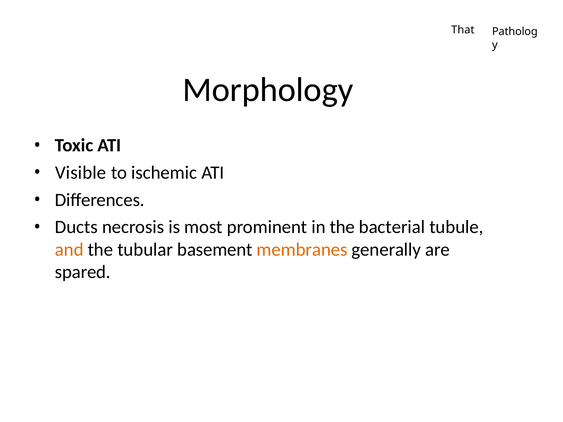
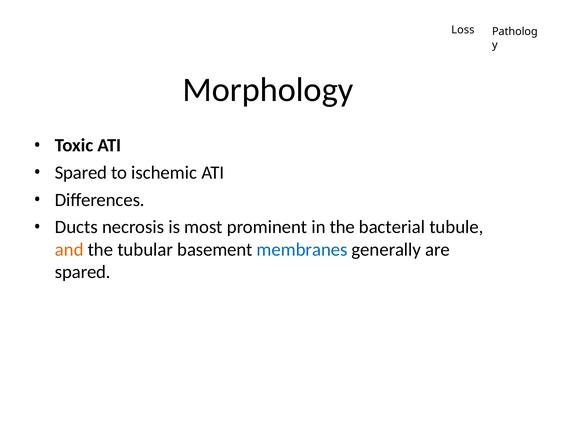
That: That -> Loss (463, 30)
Visible: Visible -> Spared (81, 173)
membranes colour: orange -> blue (302, 250)
